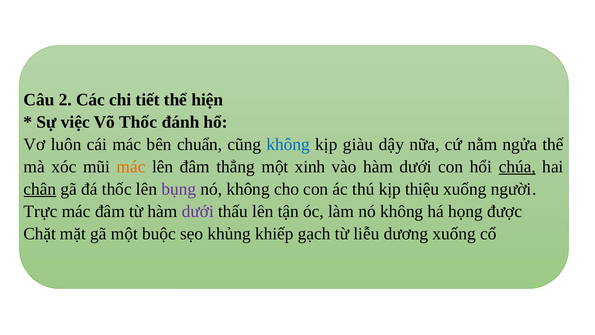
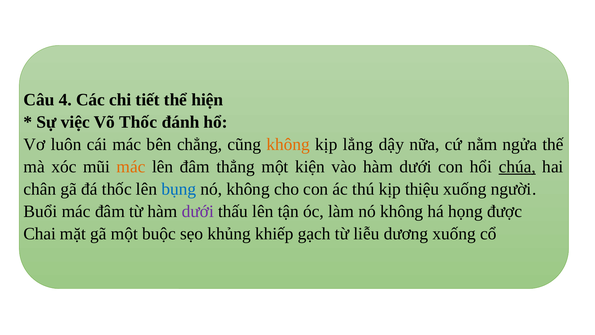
2: 2 -> 4 (65, 100)
chuẩn: chuẩn -> chẳng (200, 144)
không colour: blue -> orange (288, 144)
giàu: giàu -> lẳng (358, 144)
xinh: xinh -> kiện (310, 167)
chân underline: present -> none (40, 189)
bụng colour: purple -> blue (179, 189)
Trực: Trực -> Buổi (41, 211)
Chặt: Chặt -> Chai (40, 233)
